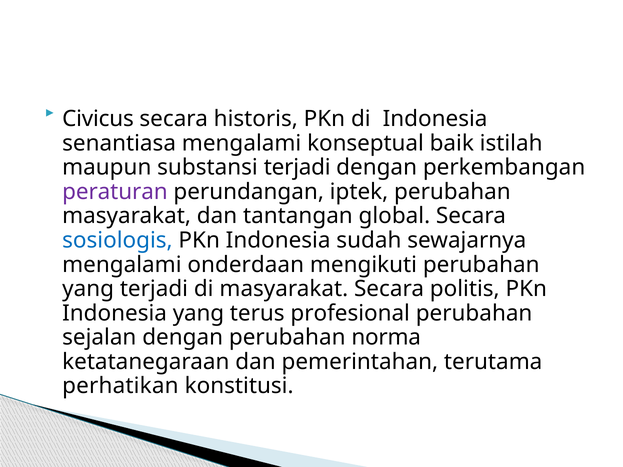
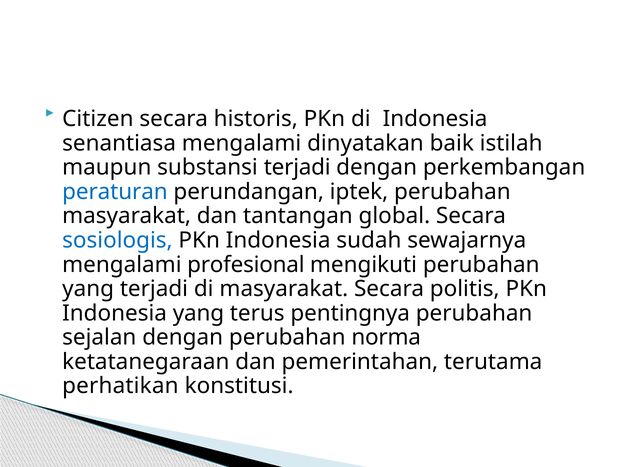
Civicus: Civicus -> Citizen (98, 119)
konseptual: konseptual -> dinyatakan (365, 143)
peraturan colour: purple -> blue (115, 192)
onderdaan: onderdaan -> profesional (246, 265)
profesional: profesional -> pentingnya (350, 313)
